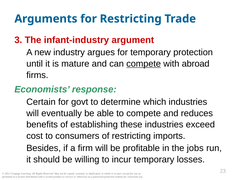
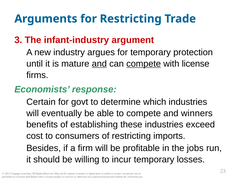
and underline: none -> present (99, 64)
with abroad: abroad -> license (196, 64)
reduces: reduces -> winners (197, 113)
